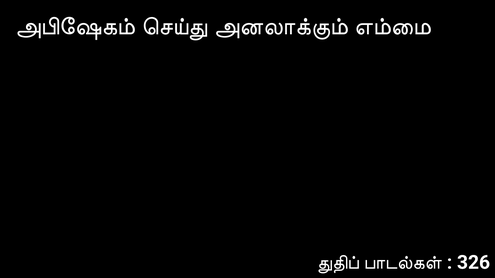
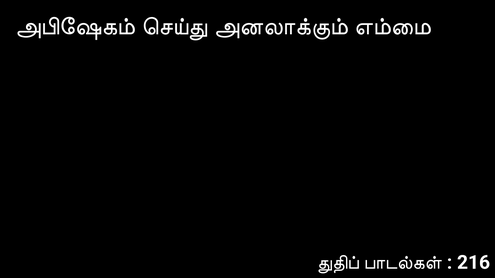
326: 326 -> 216 (474, 263)
